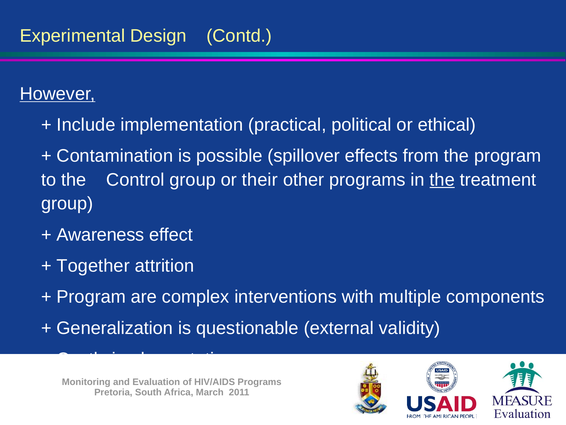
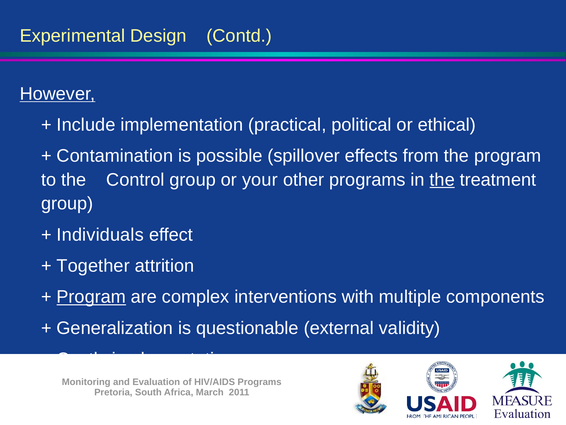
their: their -> your (260, 180)
Awareness: Awareness -> Individuals (100, 235)
Program underline: none -> present (91, 297)
